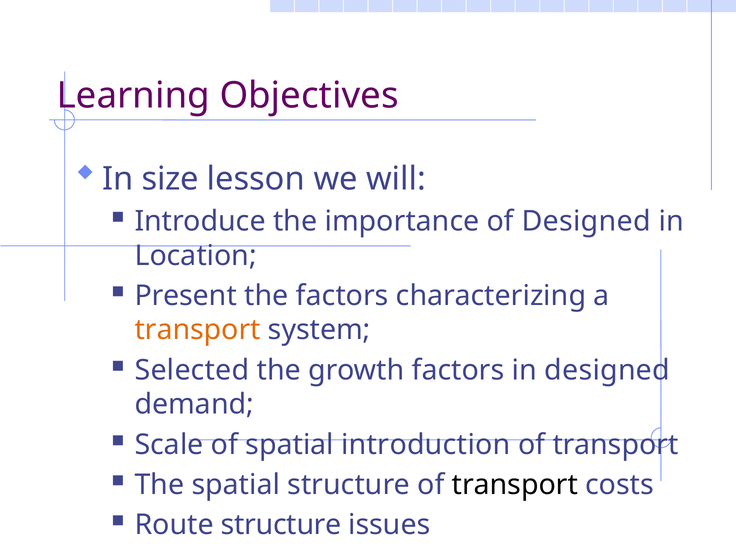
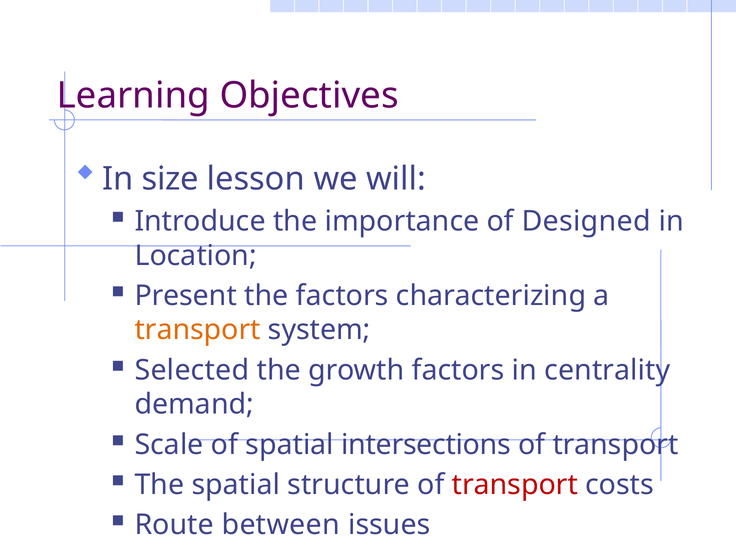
in designed: designed -> centrality (607, 370)
introduction: introduction -> intersections (426, 445)
transport colour: black -> red (515, 485)
Route structure: structure -> between (281, 525)
